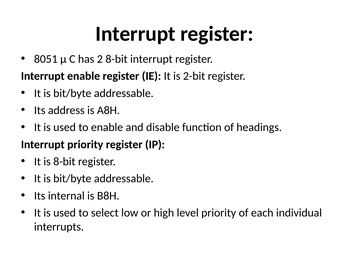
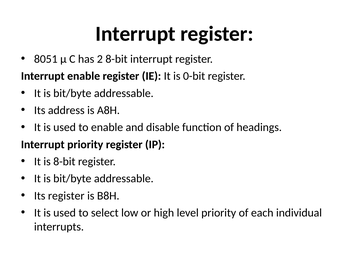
2-bit: 2-bit -> 0-bit (194, 76)
Its internal: internal -> register (66, 196)
